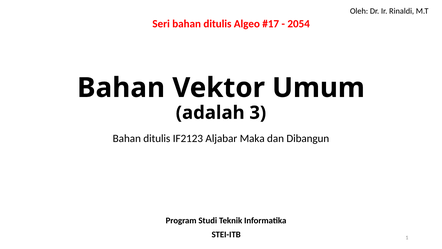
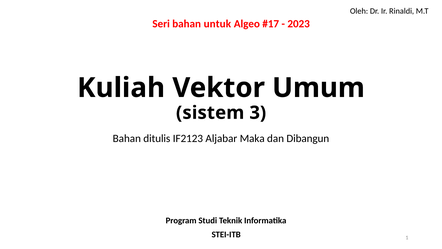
Seri bahan ditulis: ditulis -> untuk (217, 24)
2054: 2054 -> 2023 (299, 24)
Bahan: Bahan -> Kuliah (121, 88)
adalah: adalah -> sistem (210, 113)
